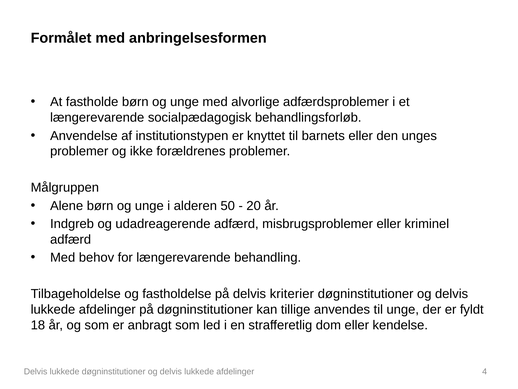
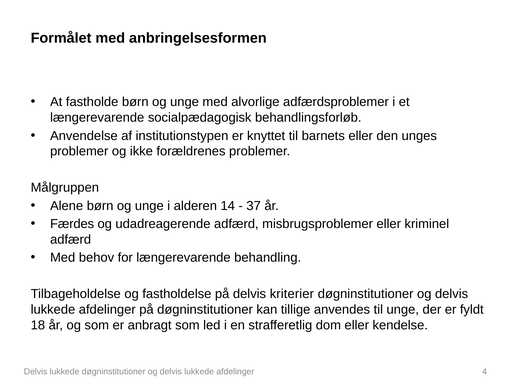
50: 50 -> 14 (228, 206)
20: 20 -> 37 (254, 206)
Indgreb: Indgreb -> Færdes (72, 224)
